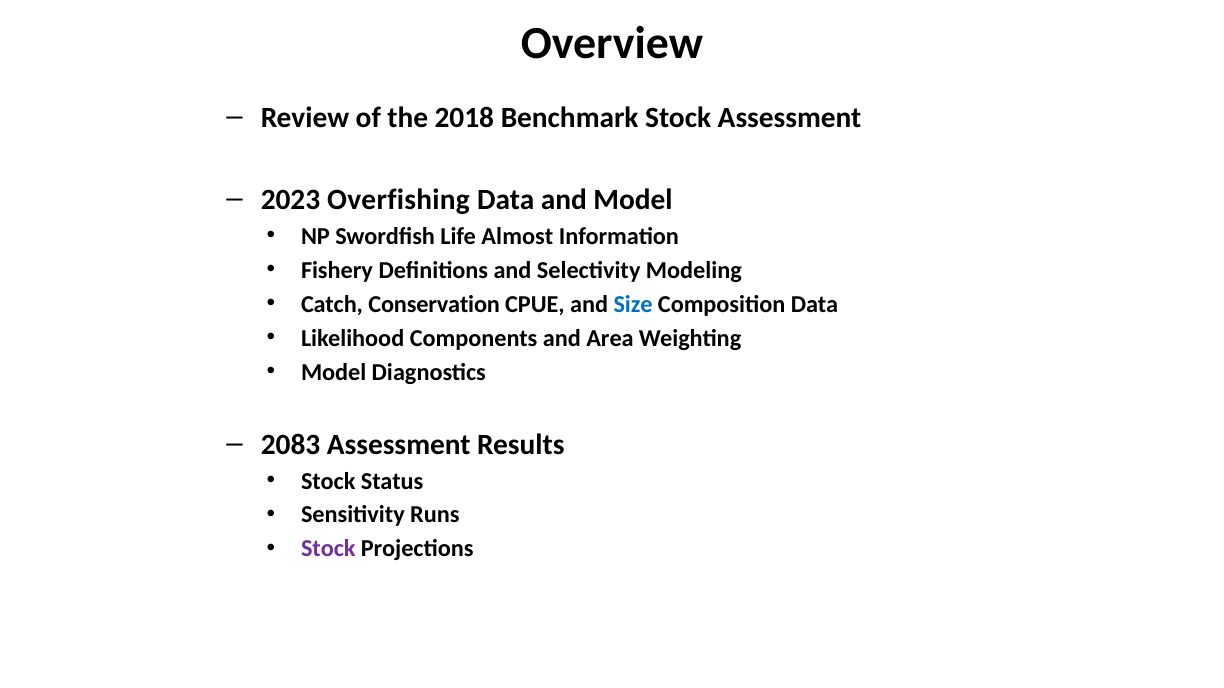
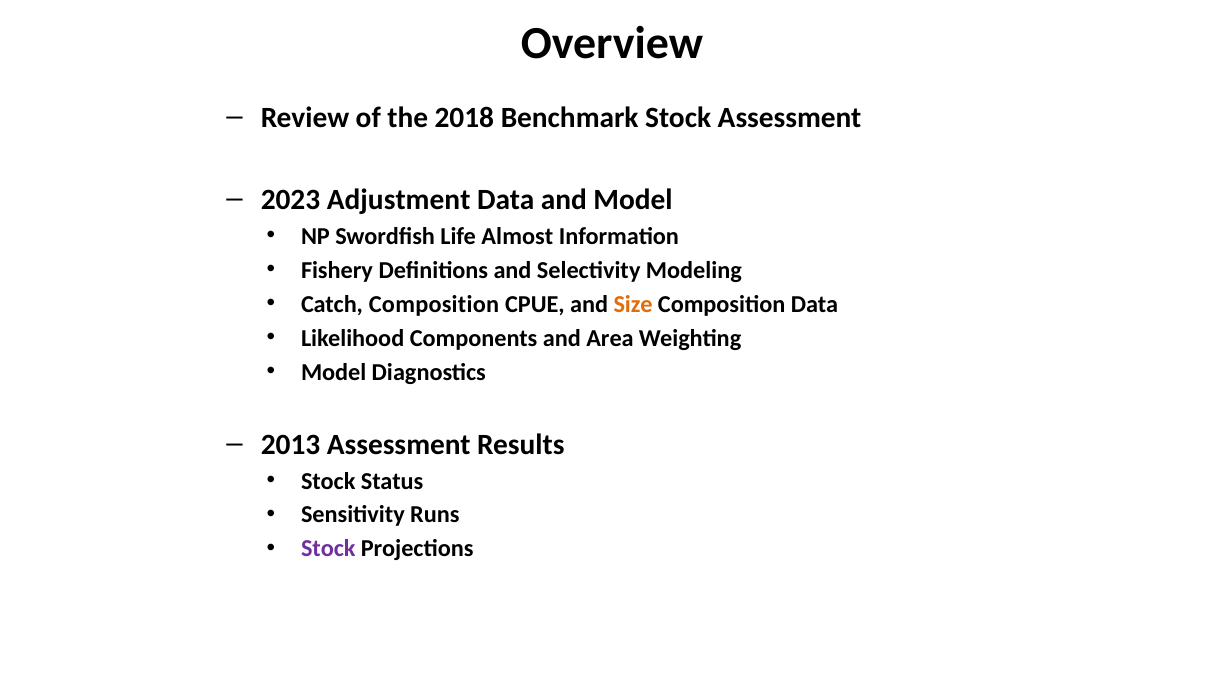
Overfishing: Overfishing -> Adjustment (399, 200)
Catch Conservation: Conservation -> Composition (434, 304)
Size colour: blue -> orange (633, 304)
2083: 2083 -> 2013 (291, 445)
